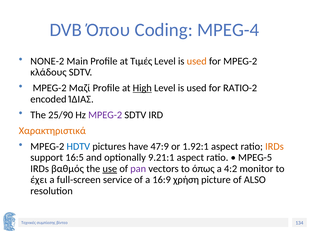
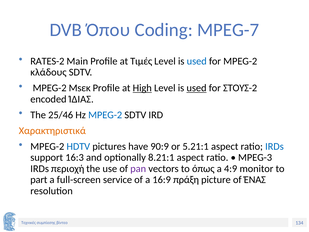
MPEG-4: MPEG-4 -> MPEG-7 (228, 30)
NONE-2: NONE-2 -> RATES-2 (47, 61)
used colour: orange -> blue (197, 61)
Μαζί: Μαζί -> Μsεκ (80, 88)
used underline: none -> present (197, 88)
RATIO-2: RATIO-2 -> ΣΤΟΥΣ-2 (240, 88)
25/90: 25/90 -> 25/46 (61, 115)
MPEG-2 colour: purple -> blue (105, 115)
47:9: 47:9 -> 90:9 (160, 146)
1.92:1: 1.92:1 -> 5.21:1 (196, 146)
IRDs colour: orange -> blue (274, 146)
16:5: 16:5 -> 16:3 (75, 157)
9.21:1: 9.21:1 -> 8.21:1 (161, 157)
MPEG-5: MPEG-5 -> MPEG-3 (255, 157)
βαθμός: βαθμός -> περιοχή (68, 168)
use underline: present -> none (110, 168)
4:2: 4:2 -> 4:9 (231, 168)
έχει: έχει -> part (39, 180)
χρήση: χρήση -> πράξη (186, 180)
ALSO: ALSO -> ΈΝΑΣ (255, 180)
